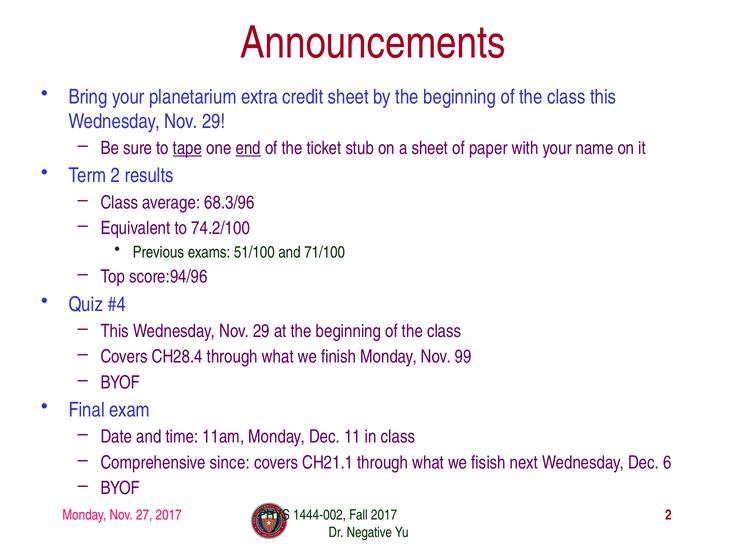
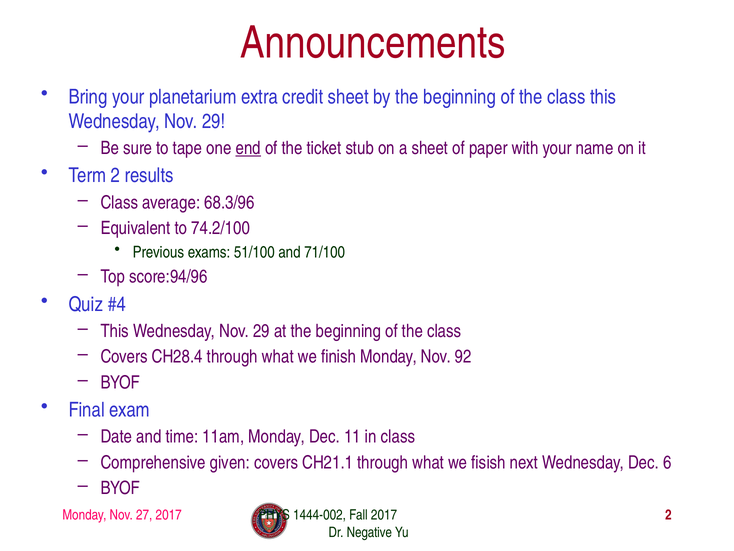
tape underline: present -> none (188, 148)
99: 99 -> 92 (463, 356)
since: since -> given (230, 462)
